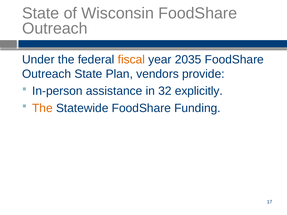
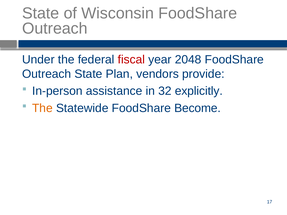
fiscal colour: orange -> red (131, 60)
2035: 2035 -> 2048 (188, 60)
Funding: Funding -> Become (198, 108)
